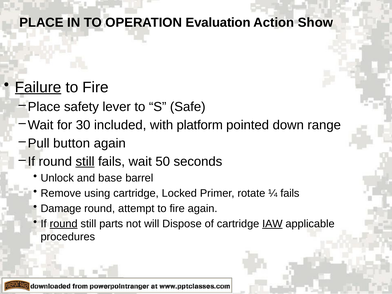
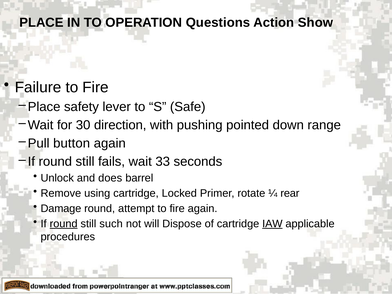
Evaluation: Evaluation -> Questions (218, 22)
Failure underline: present -> none (38, 87)
included: included -> direction (120, 125)
platform: platform -> pushing (200, 125)
still underline: present -> none (85, 162)
50: 50 -> 33 (163, 162)
base: base -> does (110, 178)
¼ fails: fails -> rear (290, 193)
parts: parts -> such (111, 224)
